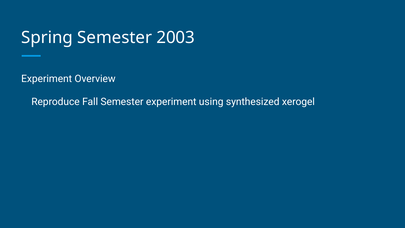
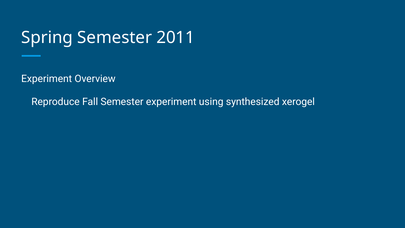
2003: 2003 -> 2011 (176, 38)
